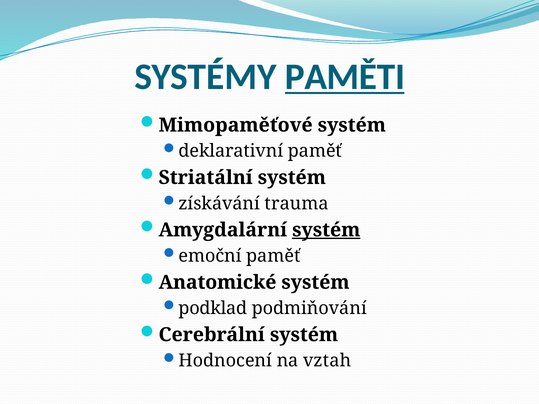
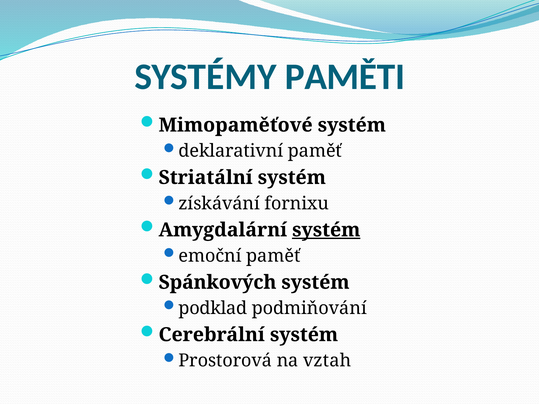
PAMĚTI underline: present -> none (345, 77)
trauma: trauma -> fornixu (297, 204)
Anatomické: Anatomické -> Spánkových (217, 283)
Hodnocení: Hodnocení -> Prostorová (225, 361)
